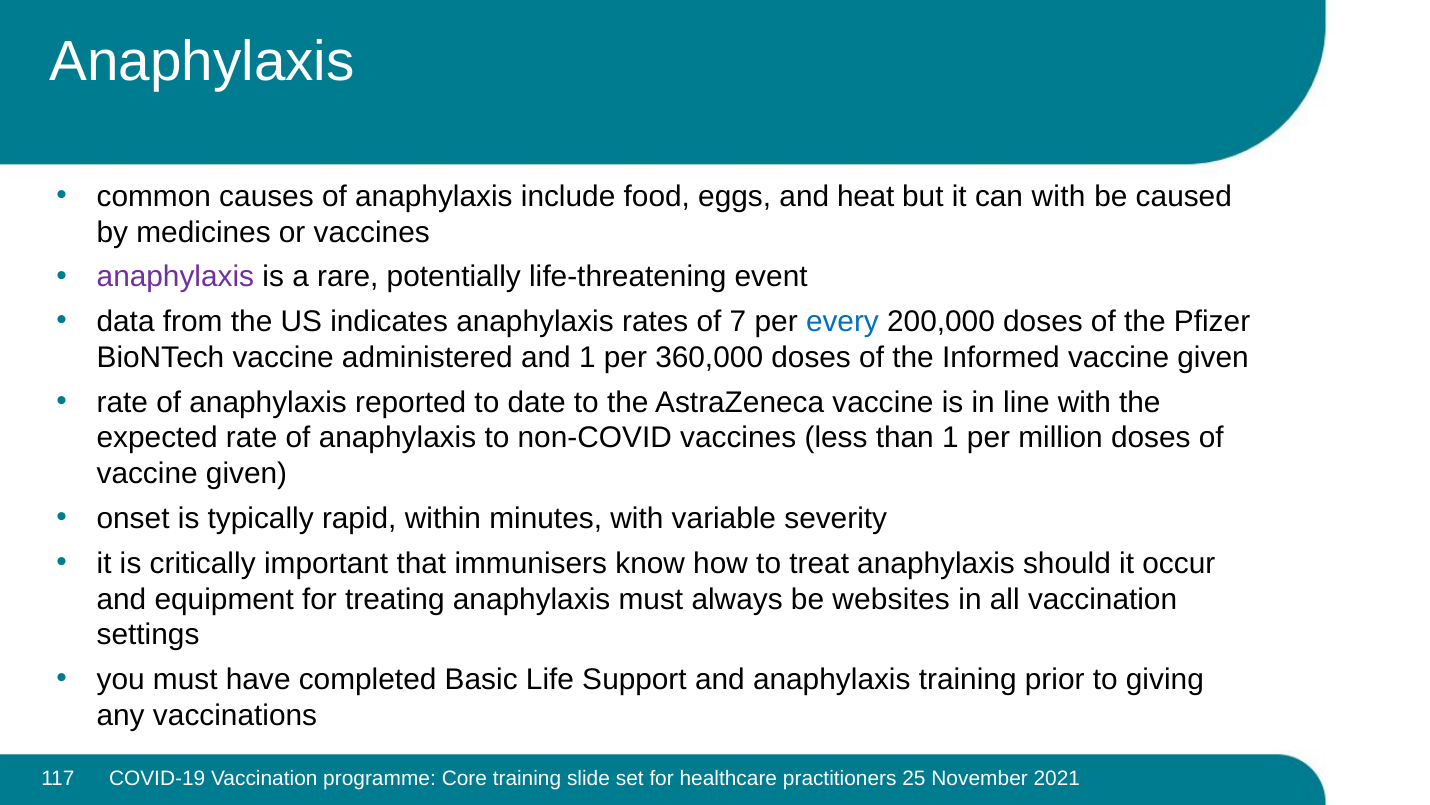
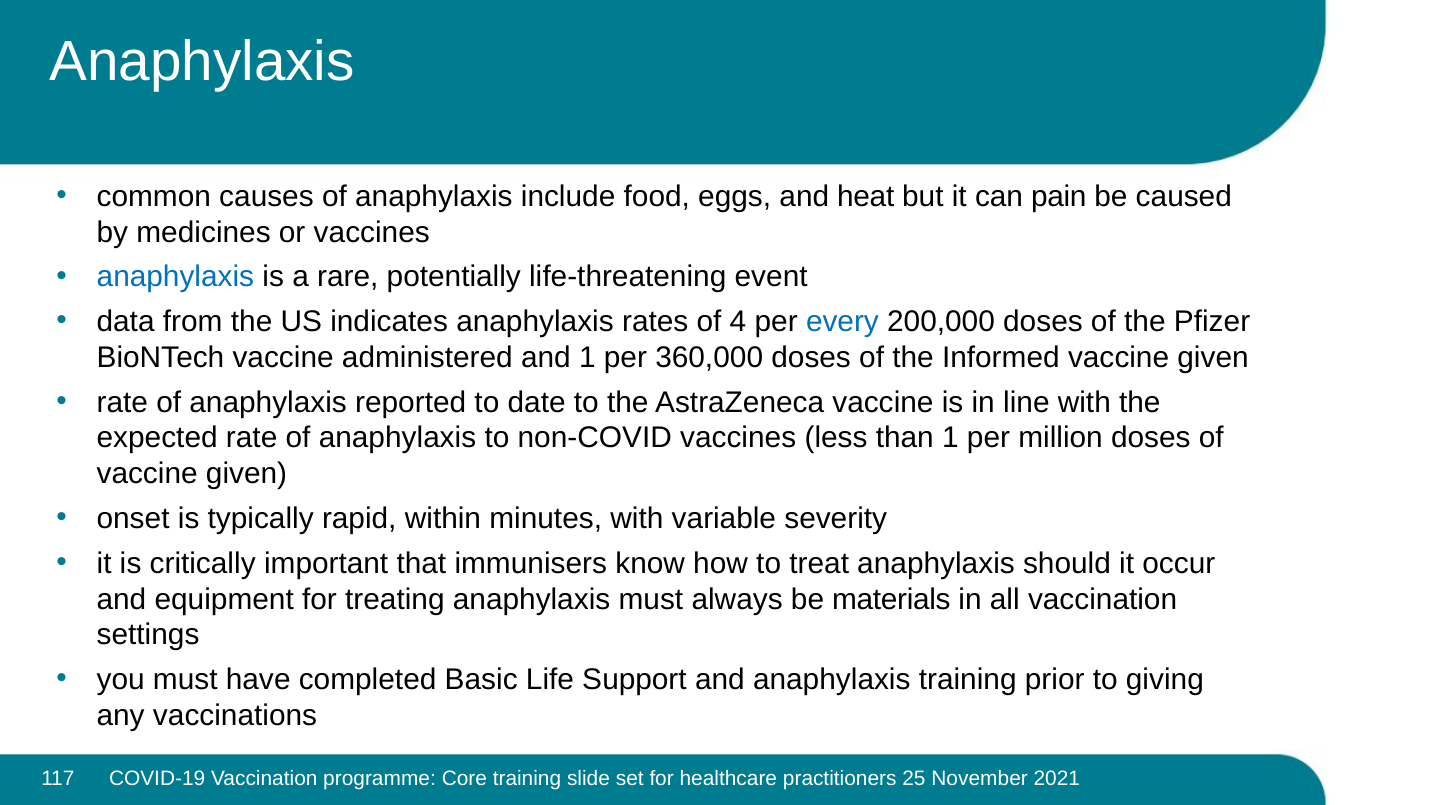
can with: with -> pain (1059, 196)
anaphylaxis colour: purple -> blue (175, 277)
7: 7 -> 4 (738, 321)
websites: websites -> materials (891, 599)
